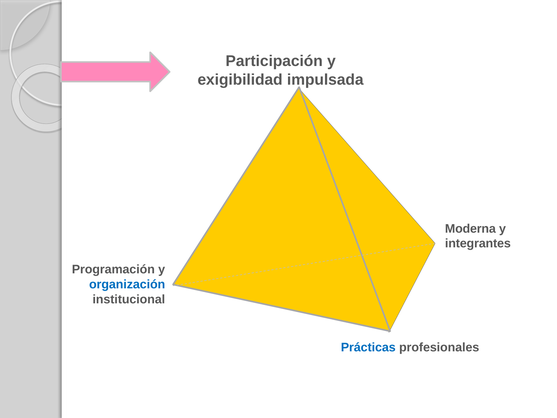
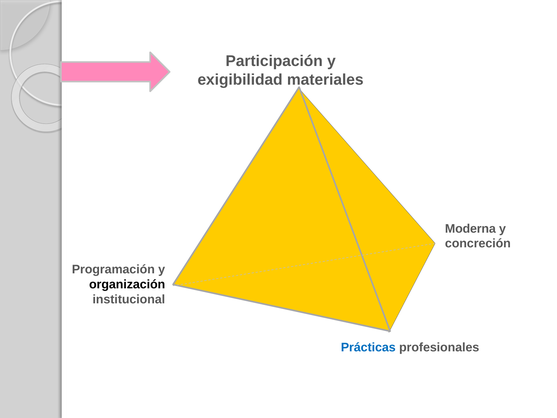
impulsada: impulsada -> materiales (325, 80)
integrantes: integrantes -> concreción (478, 243)
organización colour: blue -> black (127, 284)
